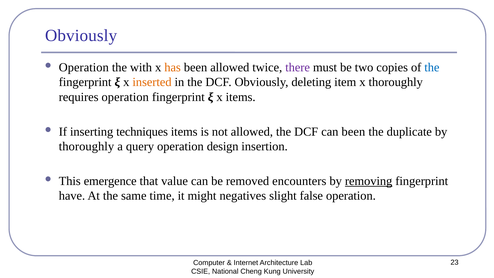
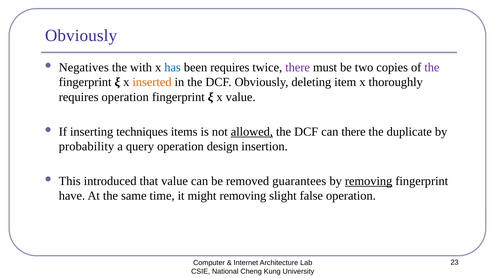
Operation: Operation -> Negatives (84, 67)
has colour: orange -> blue (173, 67)
been allowed: allowed -> requires (230, 67)
the colour: blue -> purple (432, 67)
x items: items -> value (241, 97)
allowed underline: none -> present (252, 132)
can been: been -> there (354, 132)
thoroughly: thoroughly -> probability (86, 146)
emergence: emergence -> introduced (110, 181)
encounters: encounters -> guarantees (299, 181)
might negatives: negatives -> removing (243, 196)
